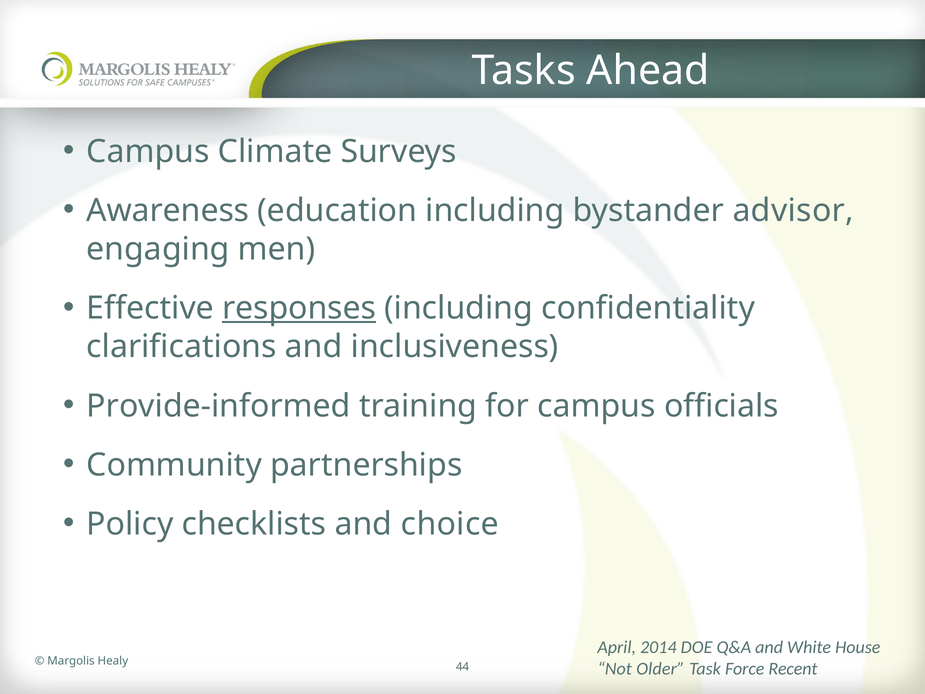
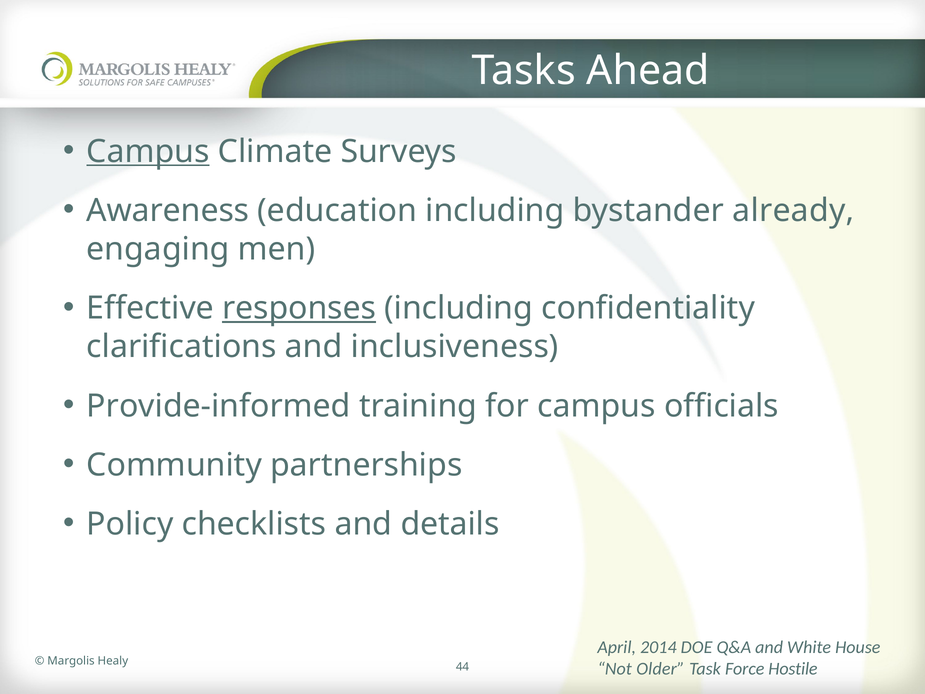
Campus underline: none -> present (148, 151)
advisor: advisor -> already (793, 210)
choice: choice -> details (450, 524)
Recent: Recent -> Hostile (793, 668)
